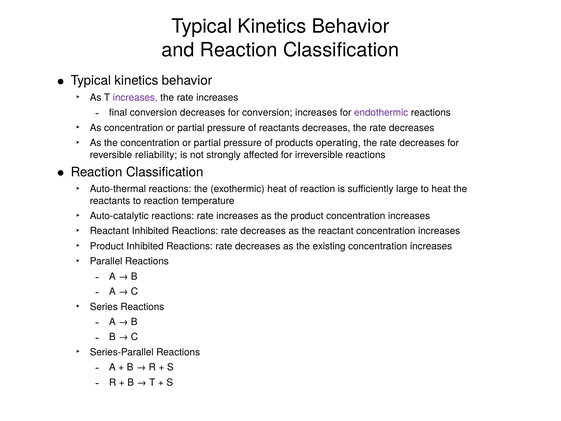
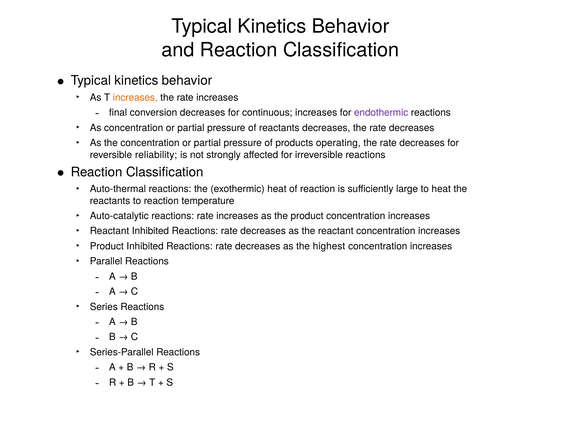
increases colour: purple -> orange (135, 97)
for conversion: conversion -> continuous (267, 113)
existing: existing -> highest (329, 246)
